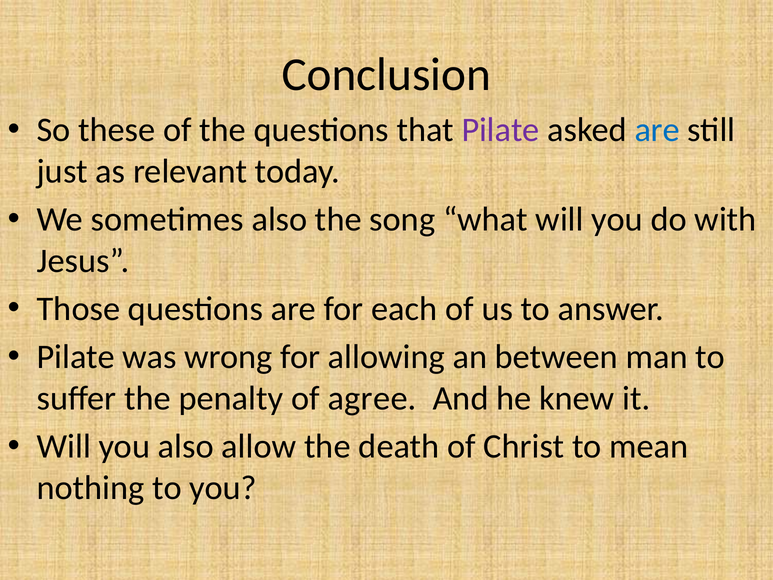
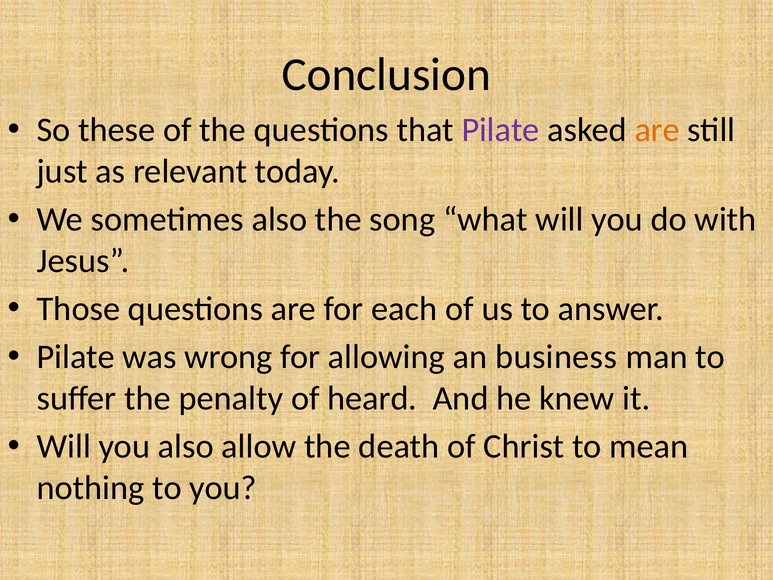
are colour: blue -> orange (657, 130)
between: between -> business (556, 357)
agree: agree -> heard (372, 398)
